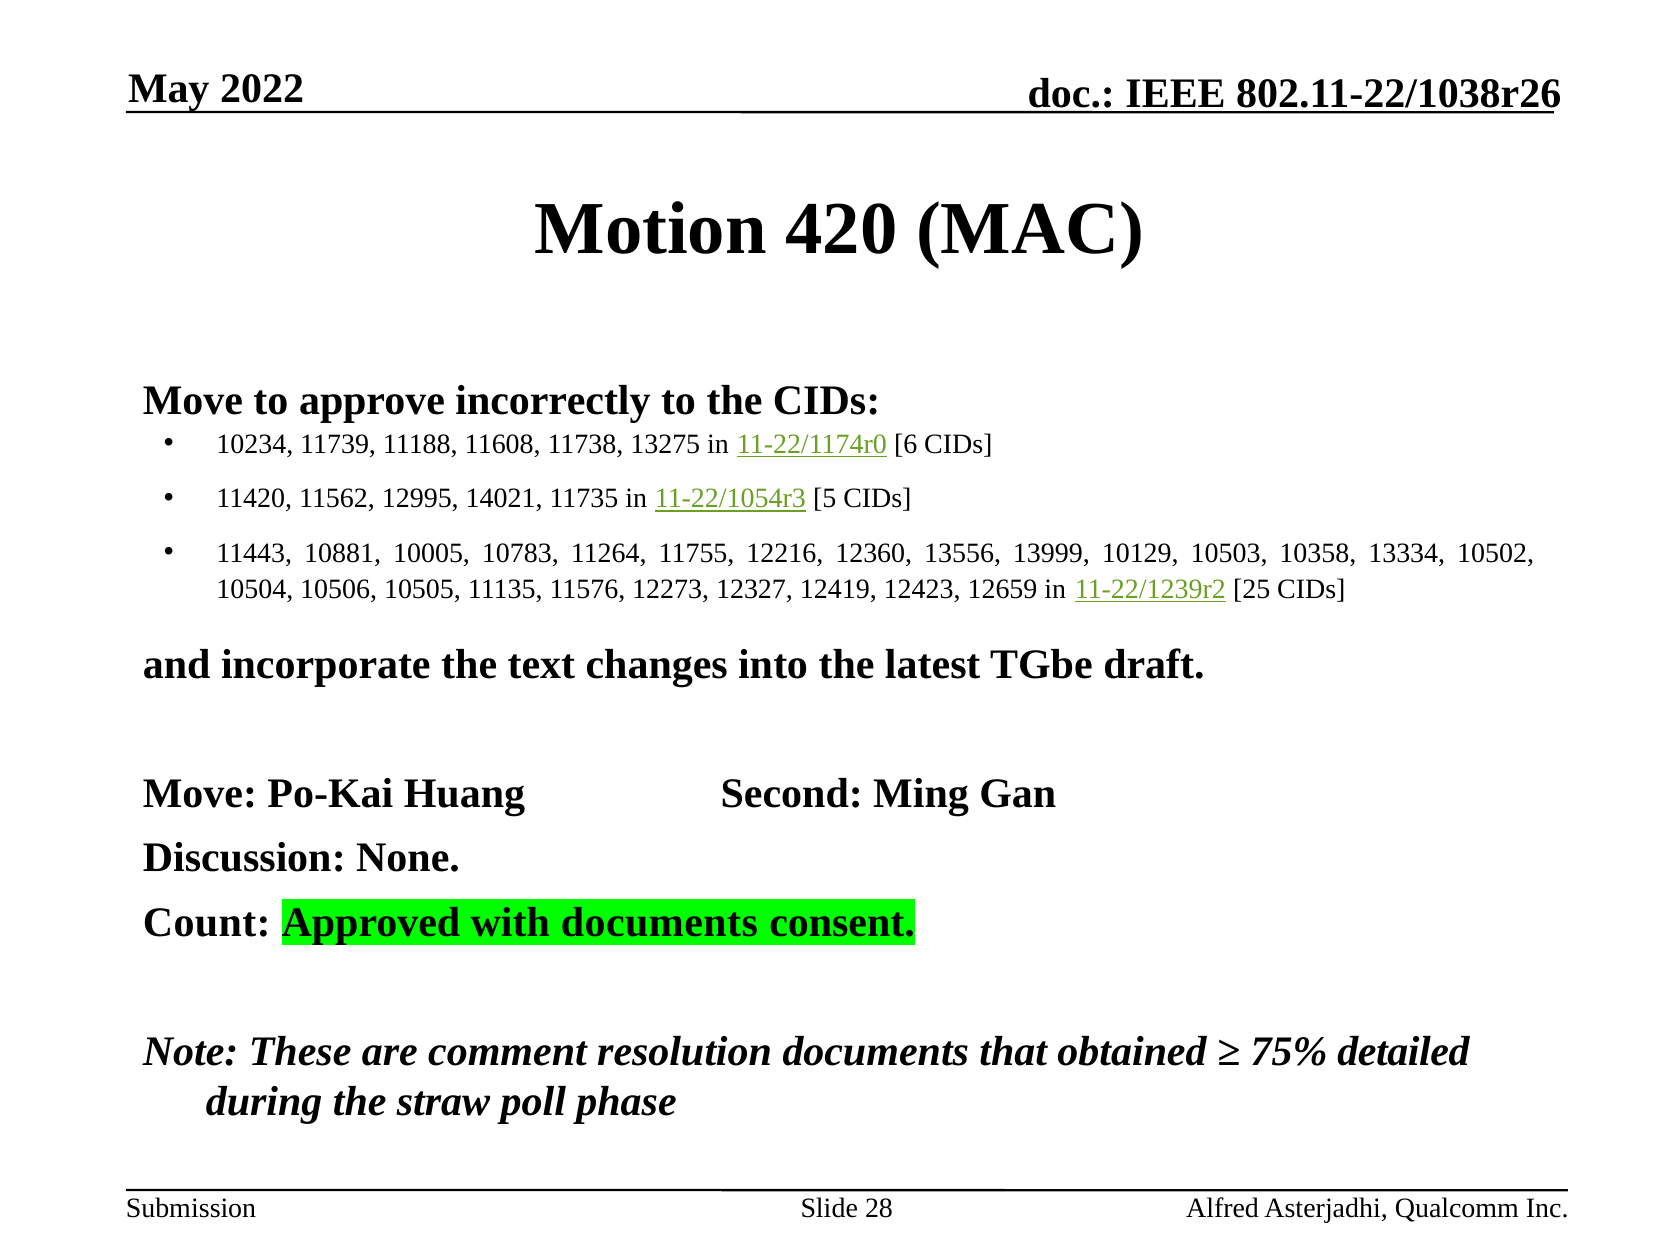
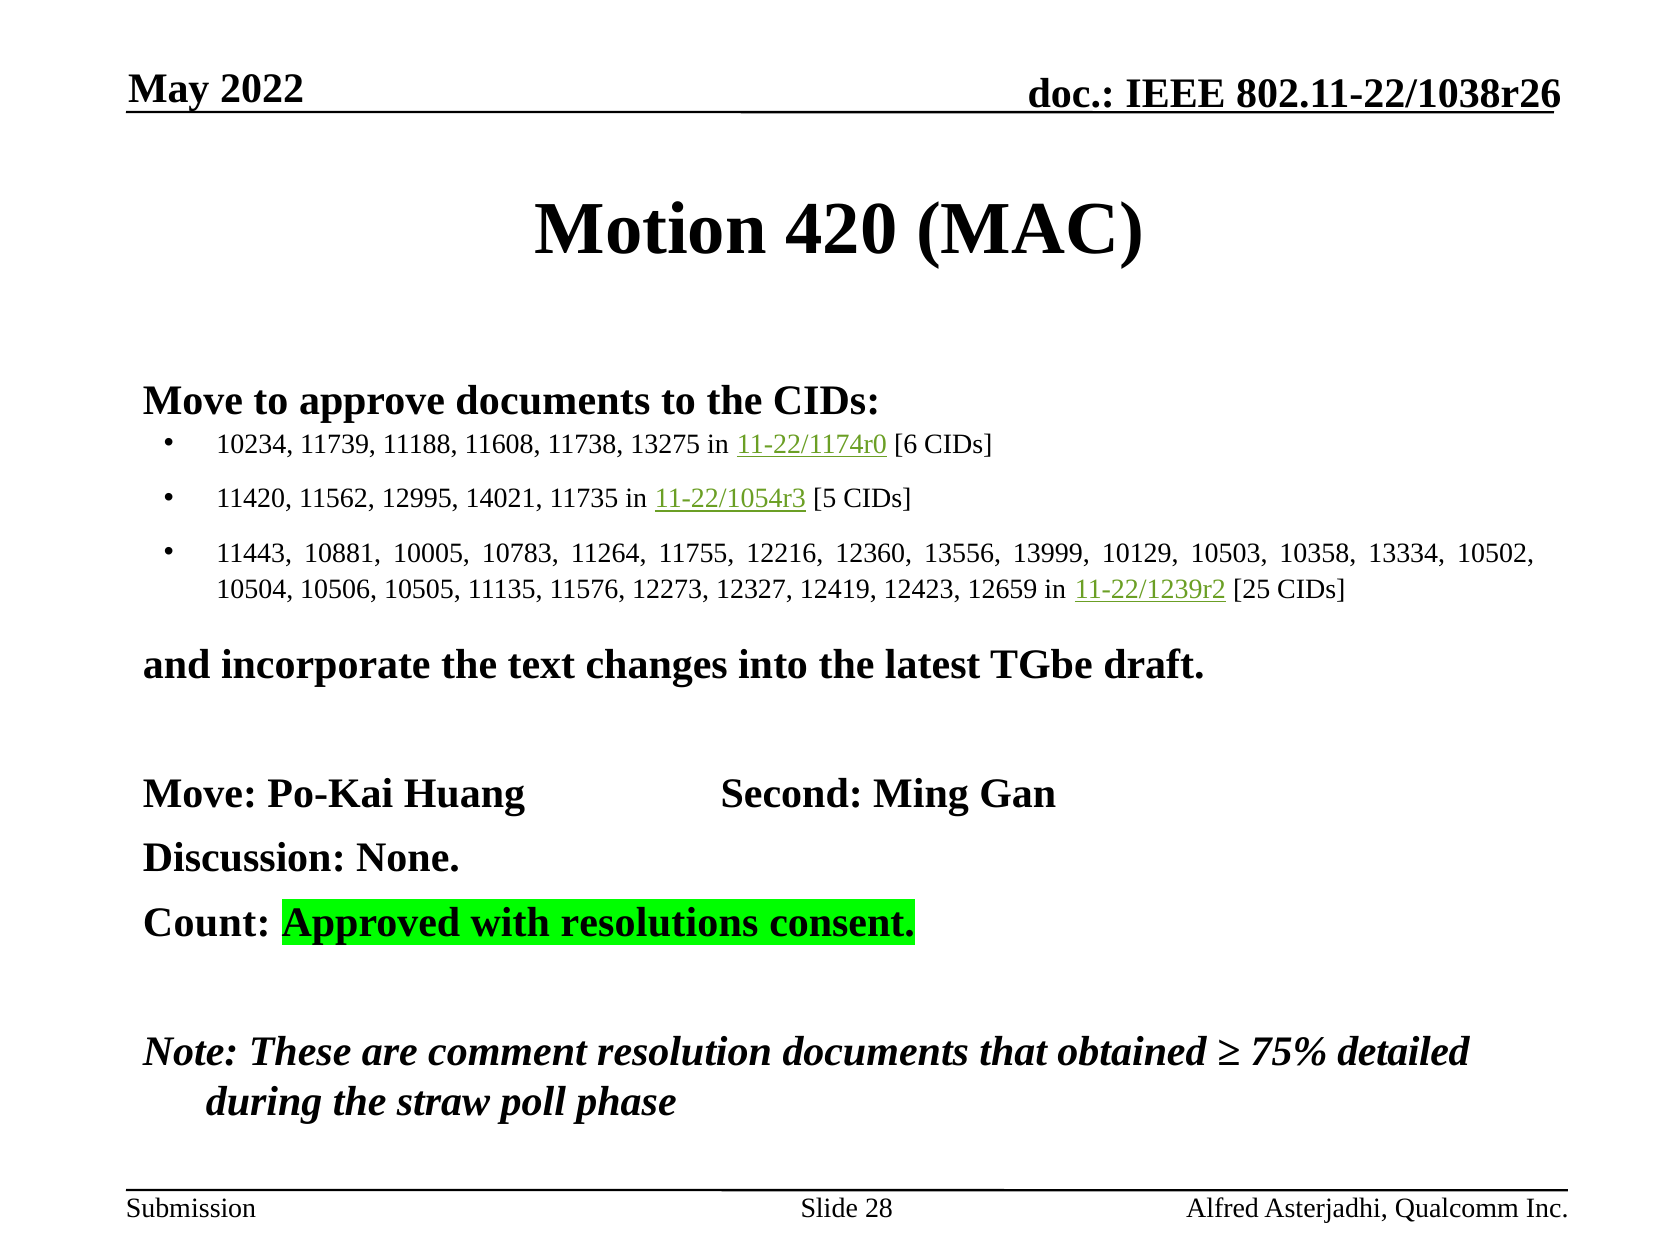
approve incorrectly: incorrectly -> documents (553, 401)
with documents: documents -> resolutions (660, 922)
